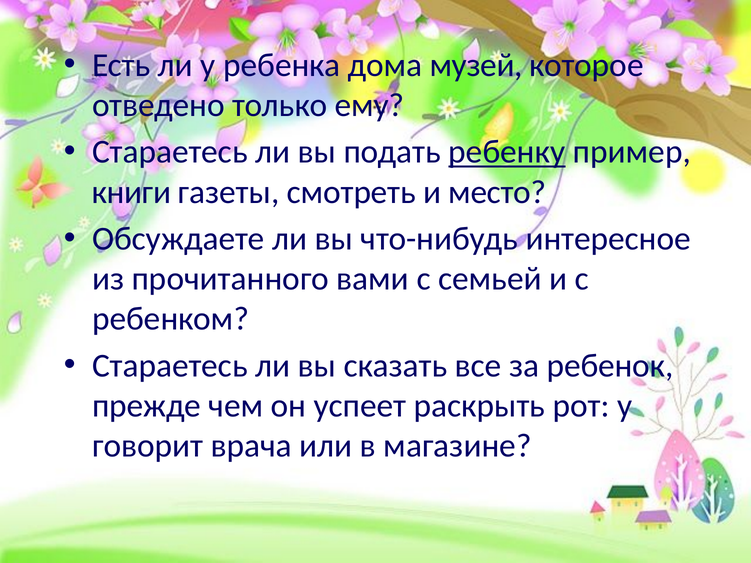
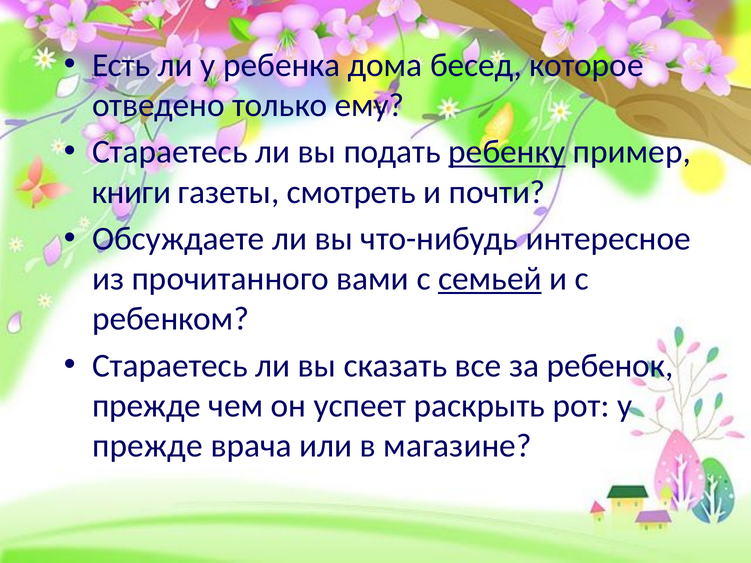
музей: музей -> бесед (476, 65)
место: место -> почти (497, 192)
семьей underline: none -> present (490, 279)
говорит: говорит -> прежде (147, 446)
